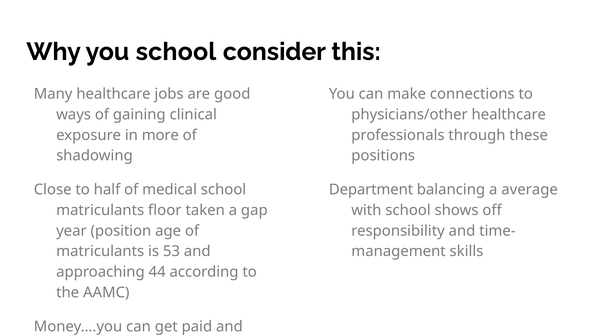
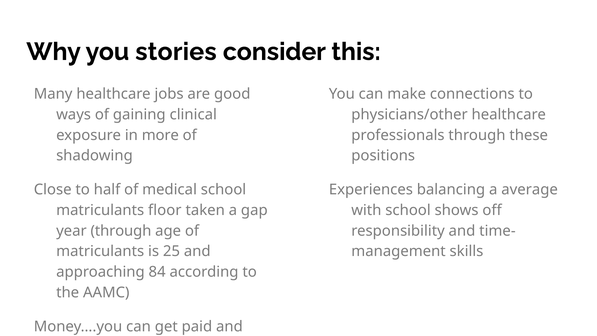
you school: school -> stories (176, 52)
Department: Department -> Experiences (371, 189)
year position: position -> through (121, 231)
53: 53 -> 25 (171, 251)
44: 44 -> 84 (157, 272)
